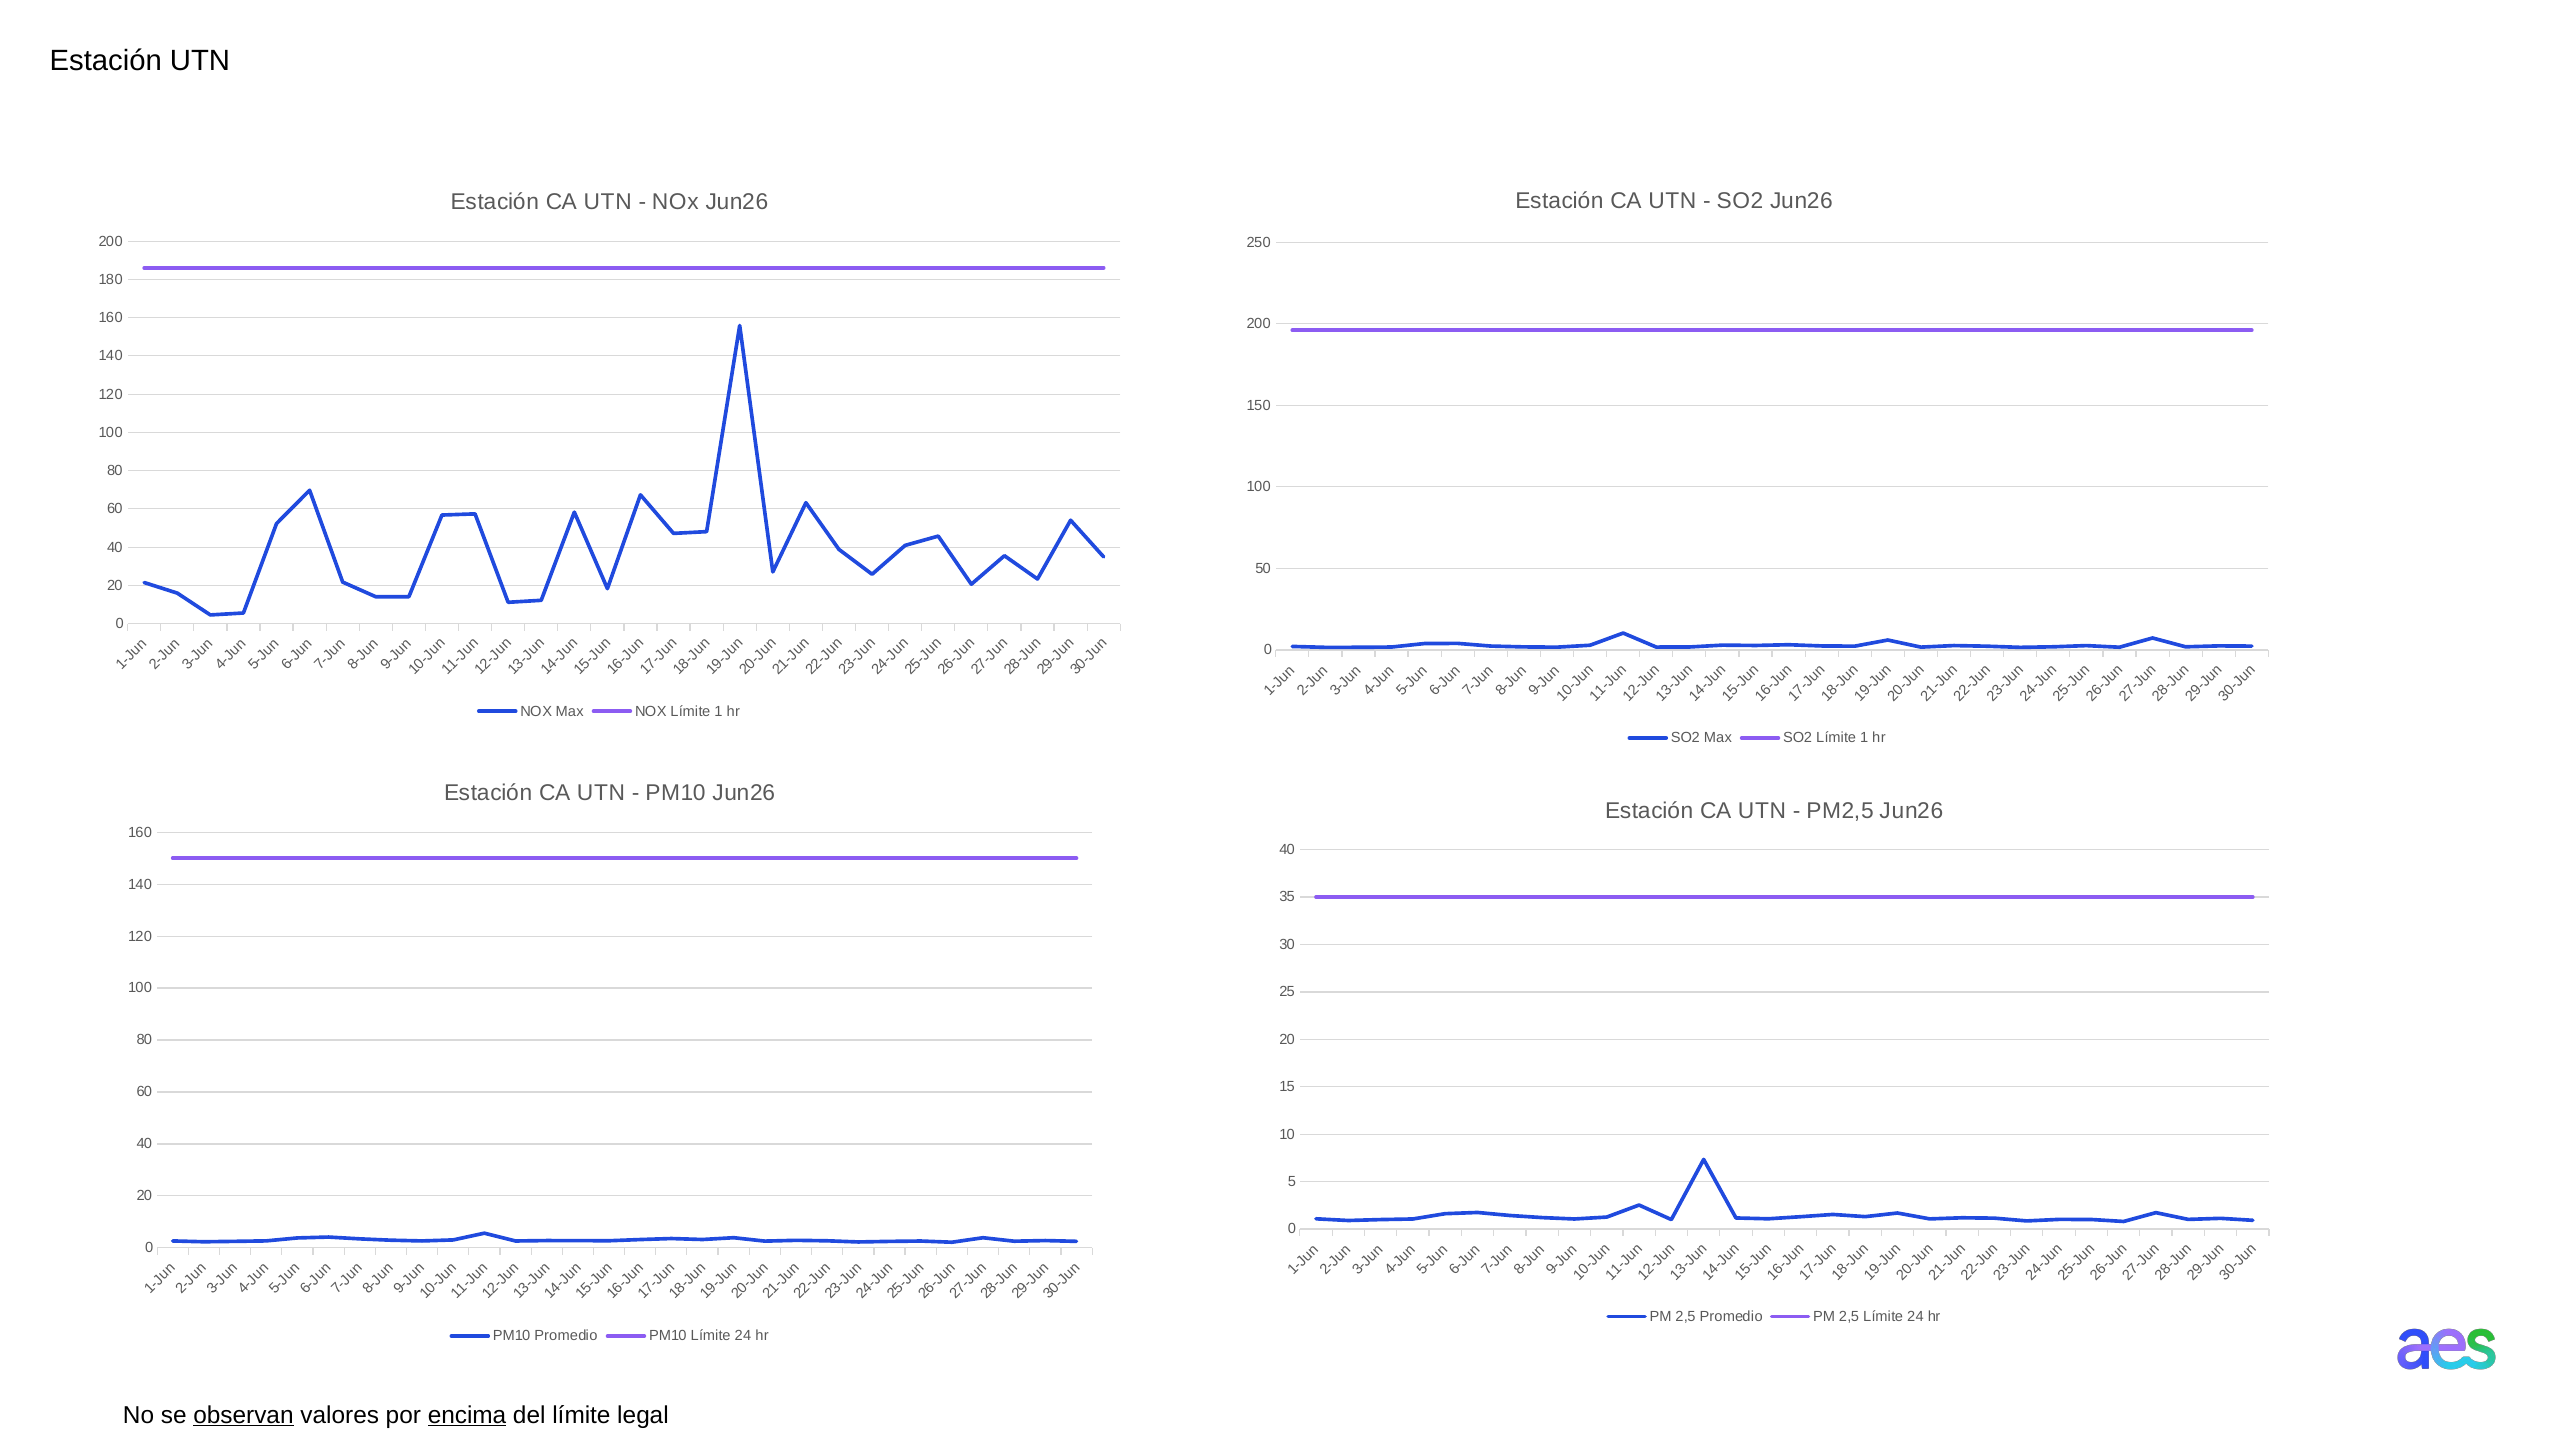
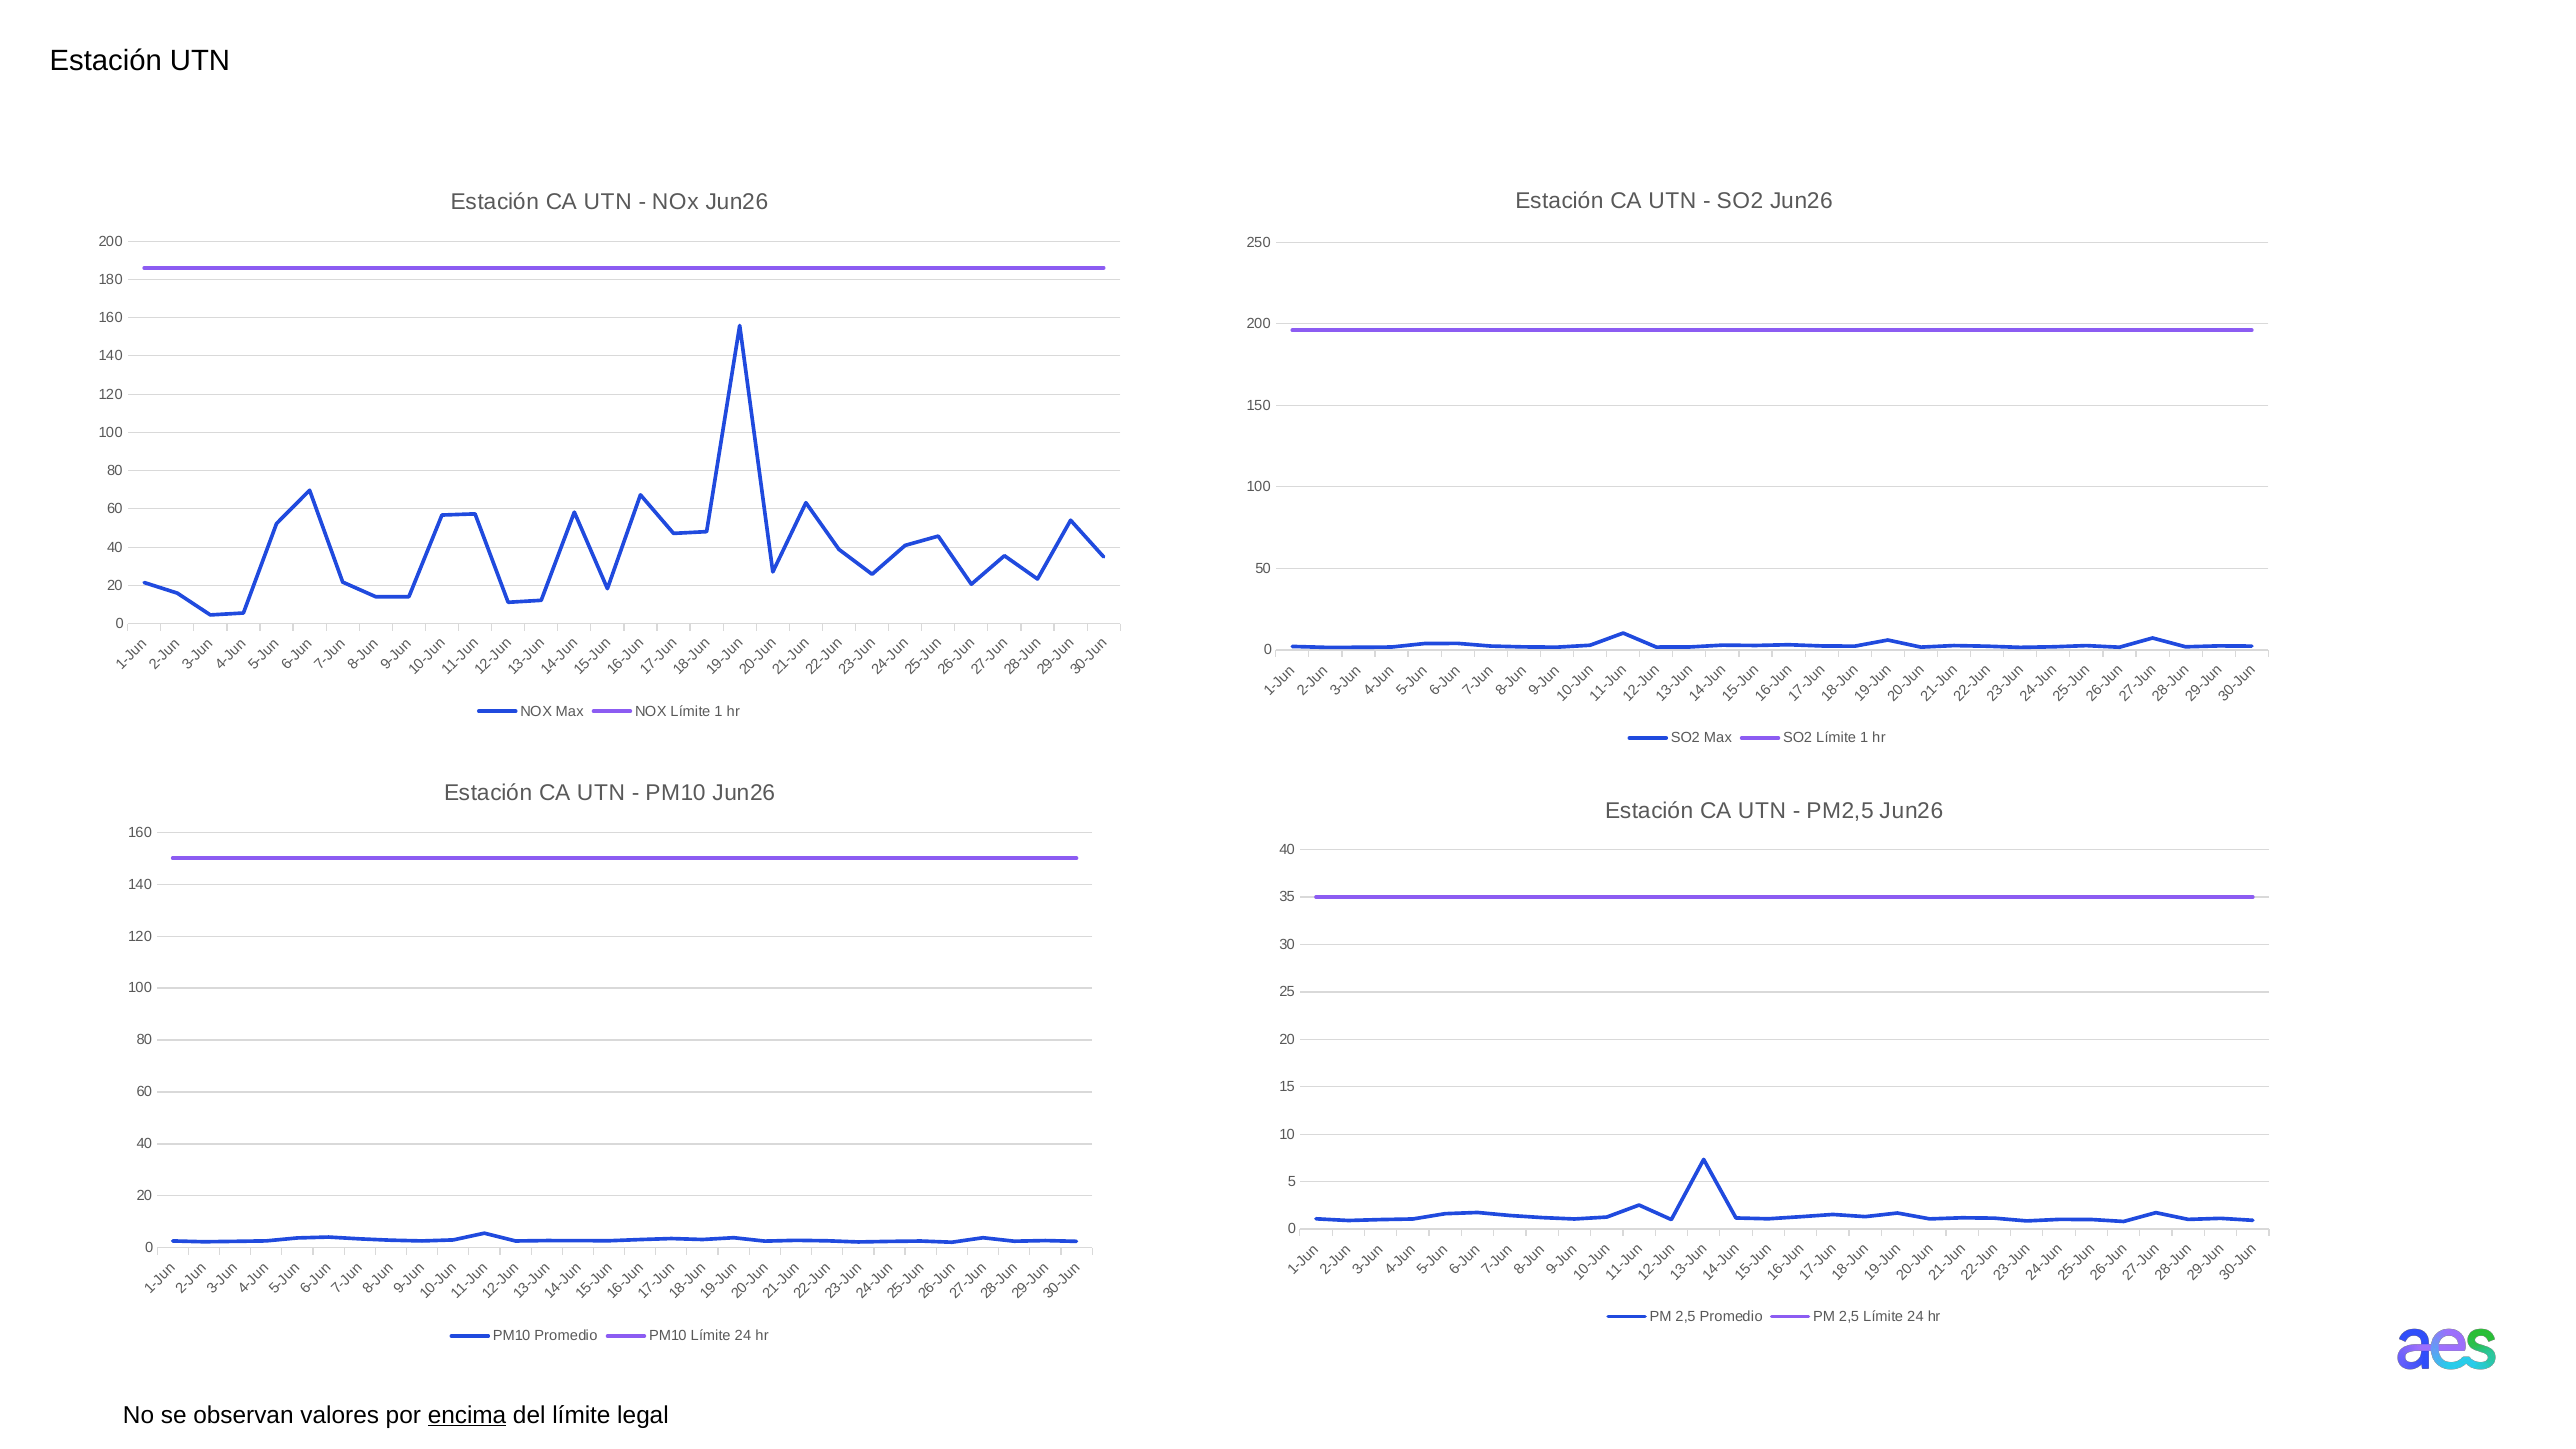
observan underline: present -> none (244, 1415)
